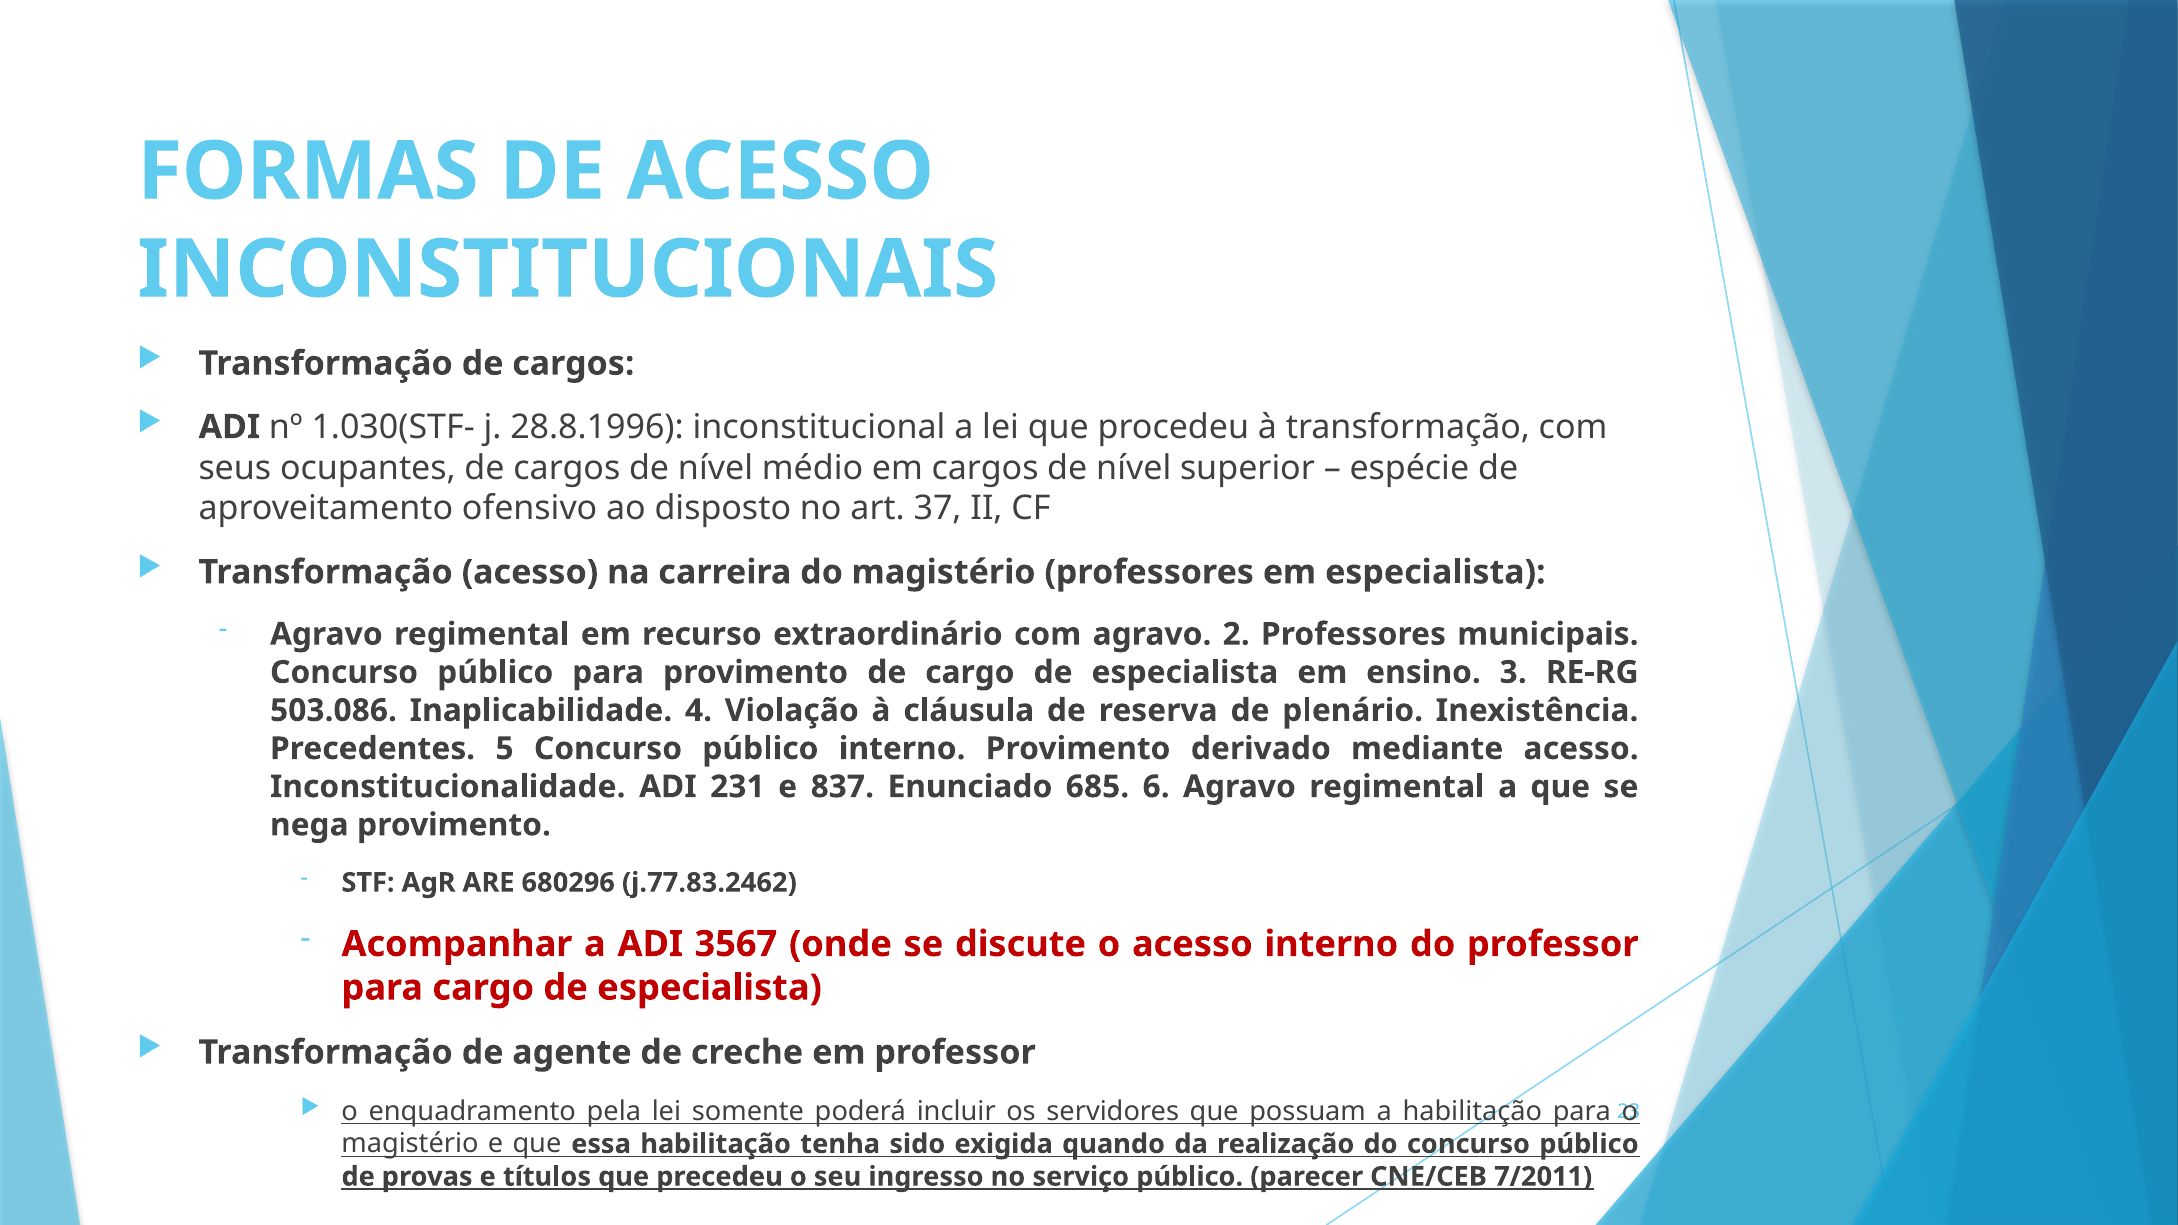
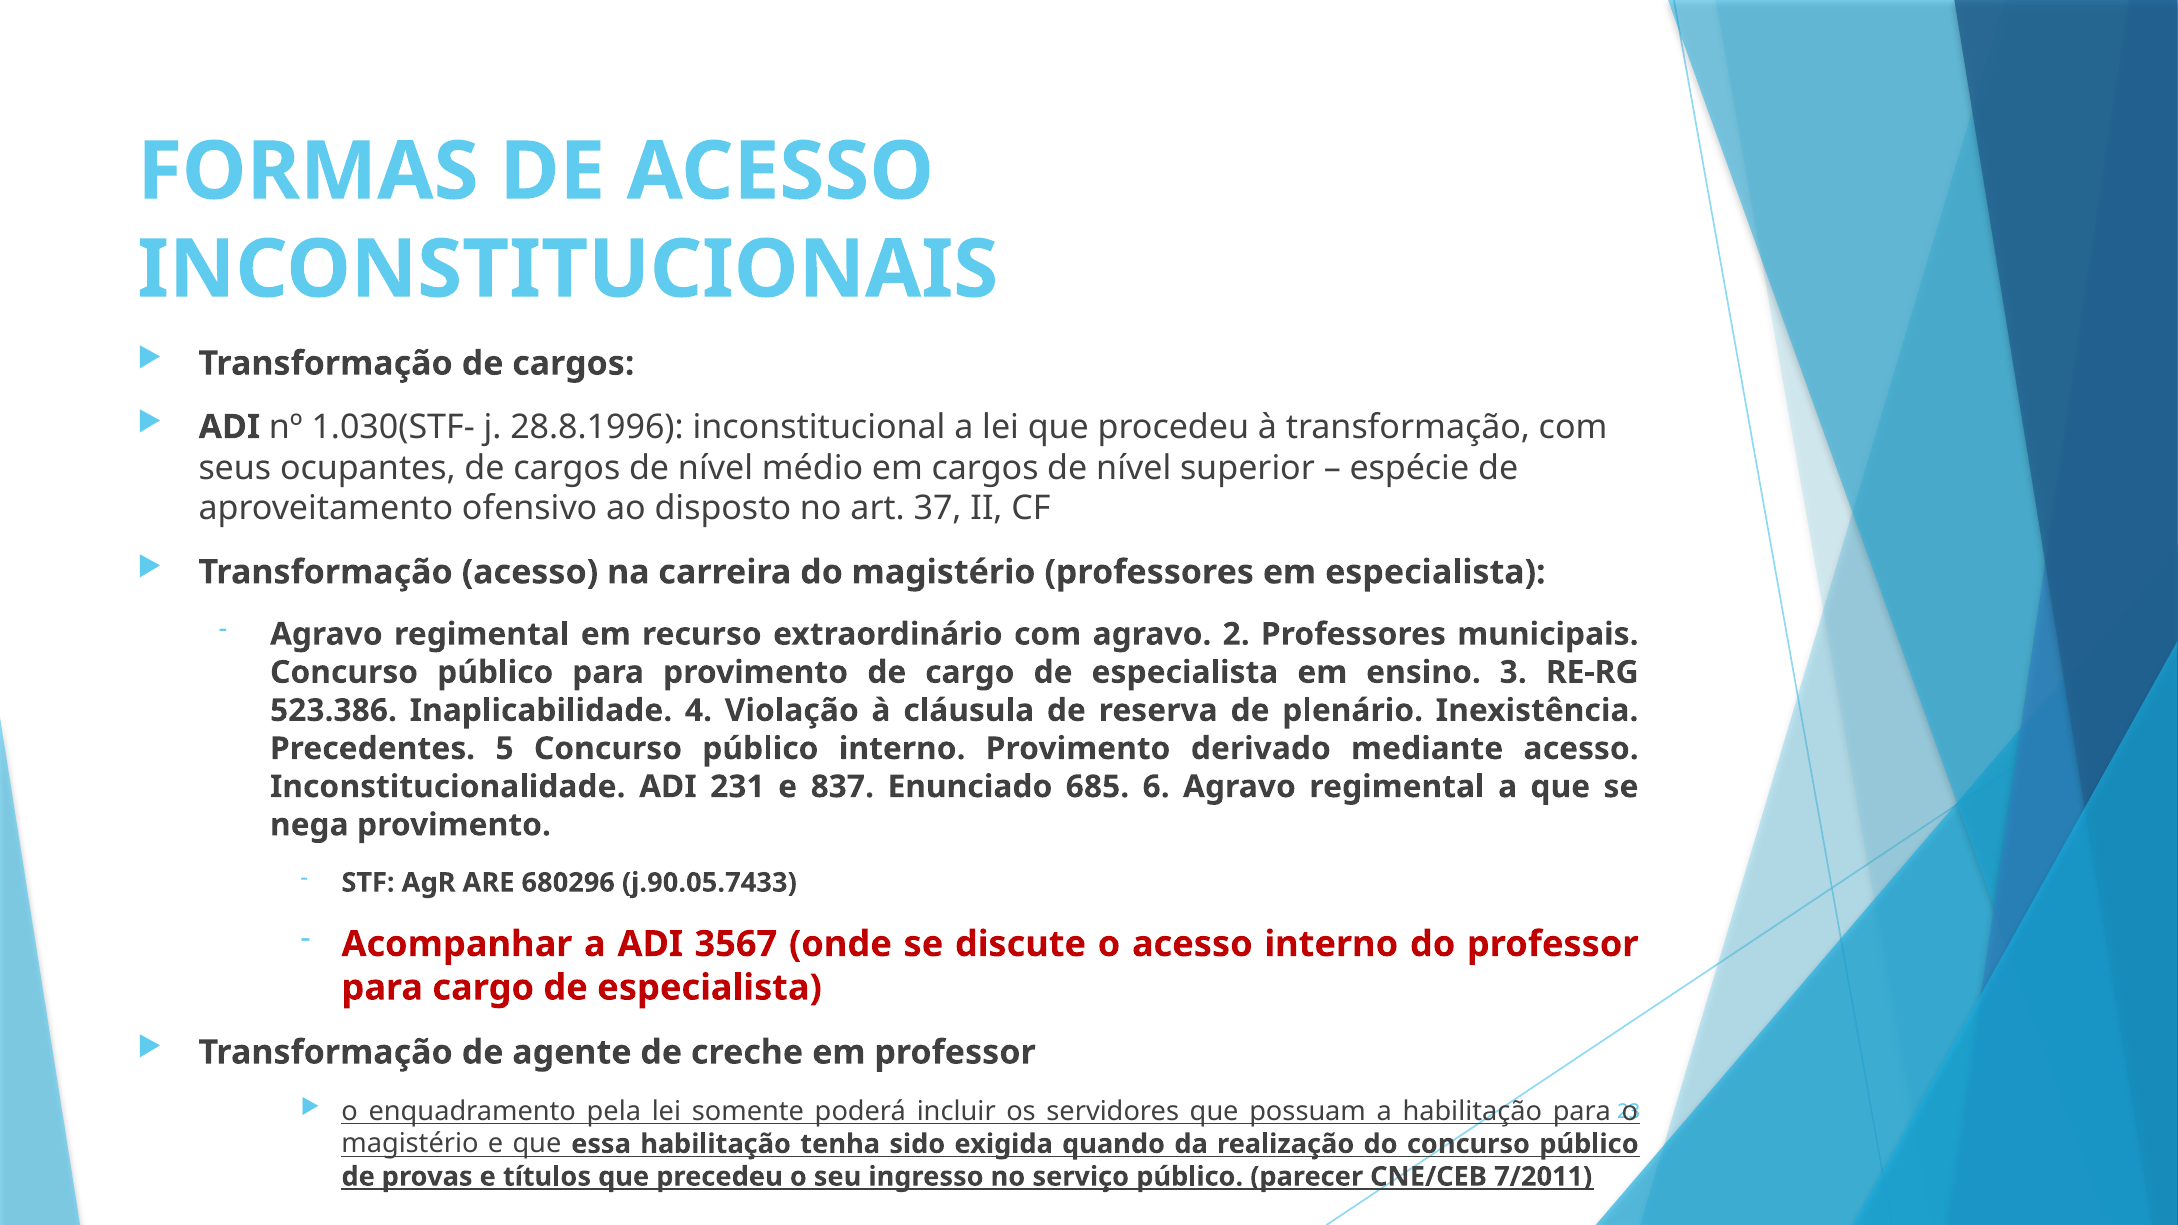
503.086: 503.086 -> 523.386 (333, 711)
j.77.83.2462: j.77.83.2462 -> j.90.05.7433 (709, 883)
